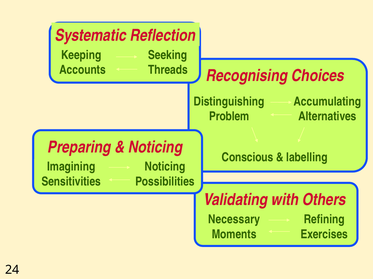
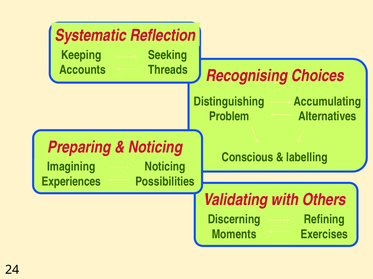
Sensitivities: Sensitivities -> Experiences (71, 182)
Necessary: Necessary -> Discerning (234, 220)
